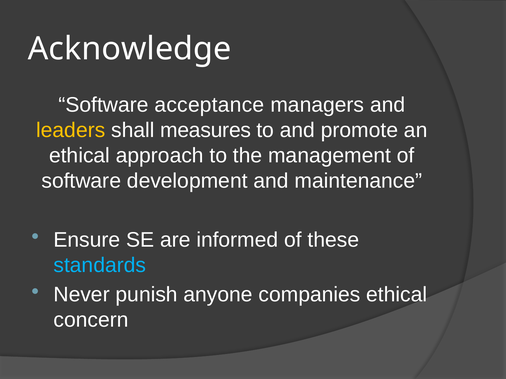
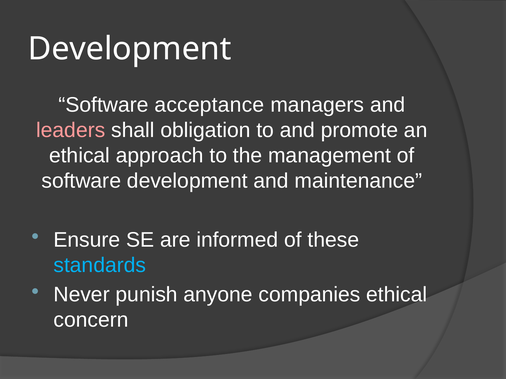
Acknowledge: Acknowledge -> Development (130, 49)
leaders colour: yellow -> pink (71, 130)
measures: measures -> obligation (205, 130)
